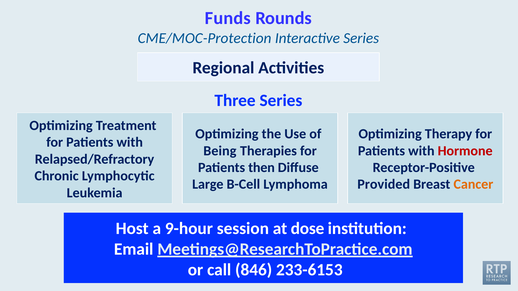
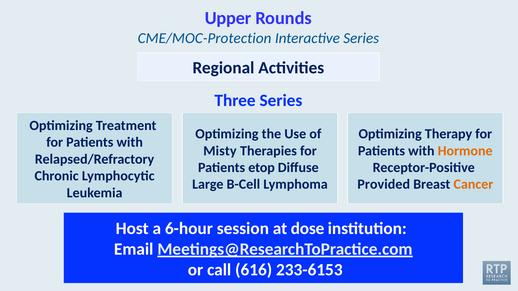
Funds: Funds -> Upper (228, 18)
Being: Being -> Misty (220, 151)
Hormone colour: red -> orange (465, 151)
then: then -> etop (262, 168)
9-hour: 9-hour -> 6-hour (189, 229)
846: 846 -> 616 (254, 270)
